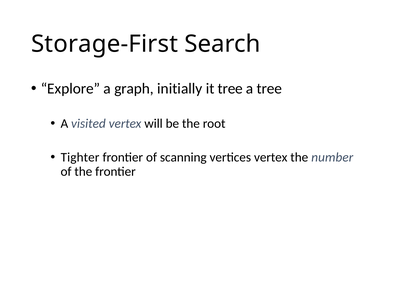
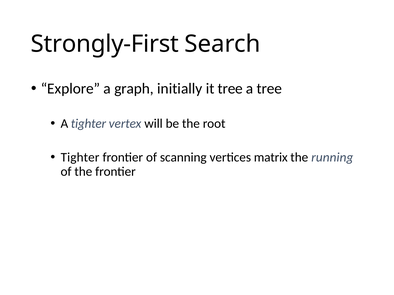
Storage-First: Storage-First -> Strongly-First (105, 44)
A visited: visited -> tighter (88, 124)
vertices vertex: vertex -> matrix (271, 158)
number: number -> running (332, 158)
